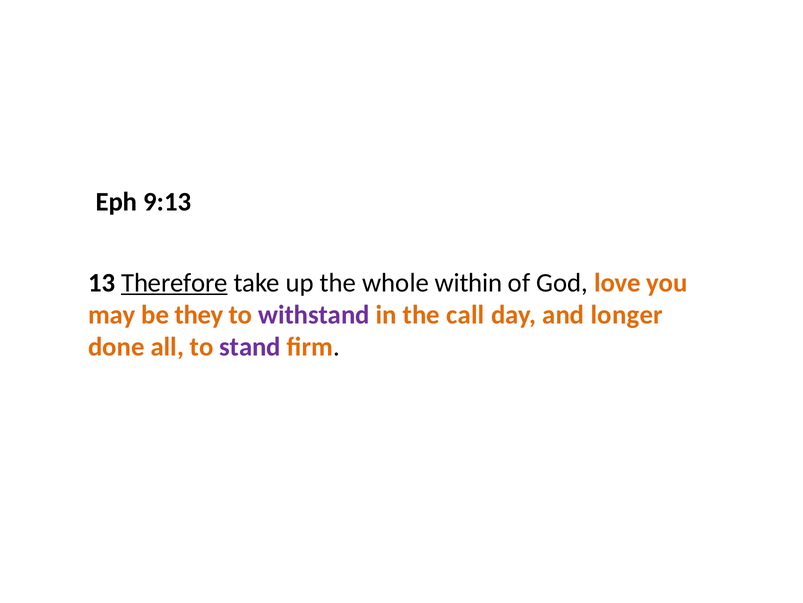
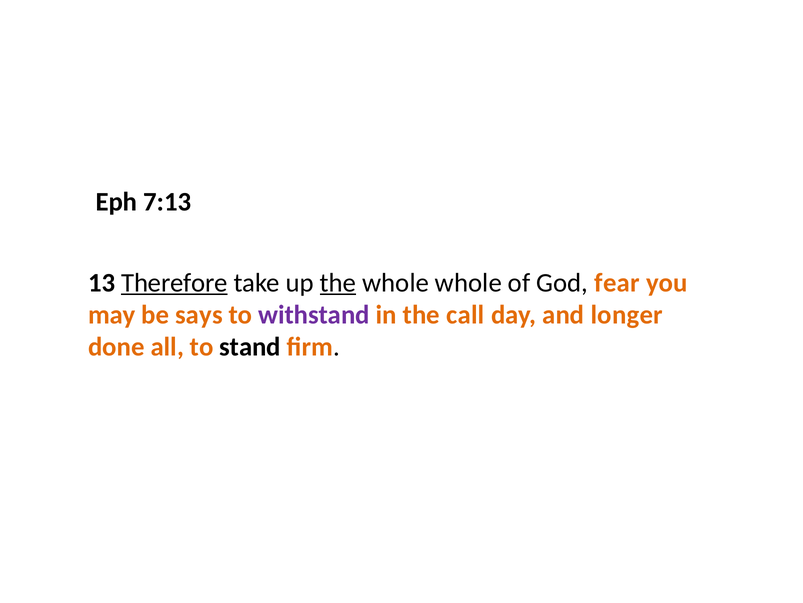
9:13: 9:13 -> 7:13 (167, 201)
the underline: none -> present (338, 282)
whole within: within -> whole (468, 282)
love: love -> fear (617, 282)
they: they -> says (199, 315)
stand colour: purple -> black (250, 347)
